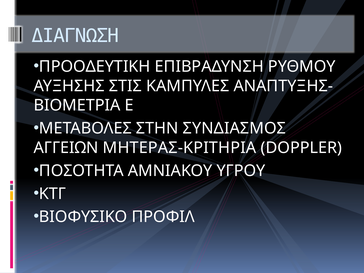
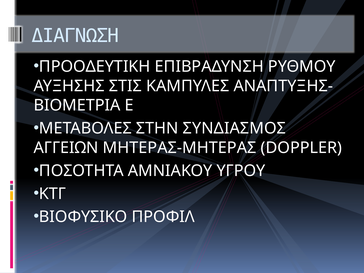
ΜΗΤΕΡΑΣ-ΚΡΙΤΗΡΙΑ: ΜΗΤΕΡΑΣ-ΚΡΙΤΗΡΙΑ -> ΜΗΤΕΡΑΣ-ΜΗΤΕΡΑΣ (180, 148)
